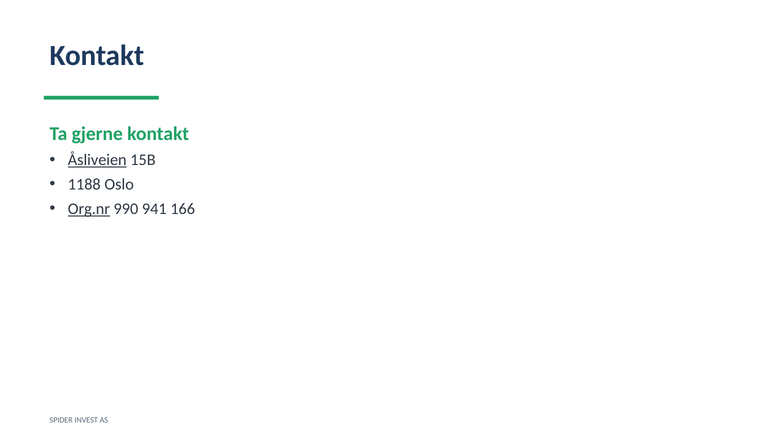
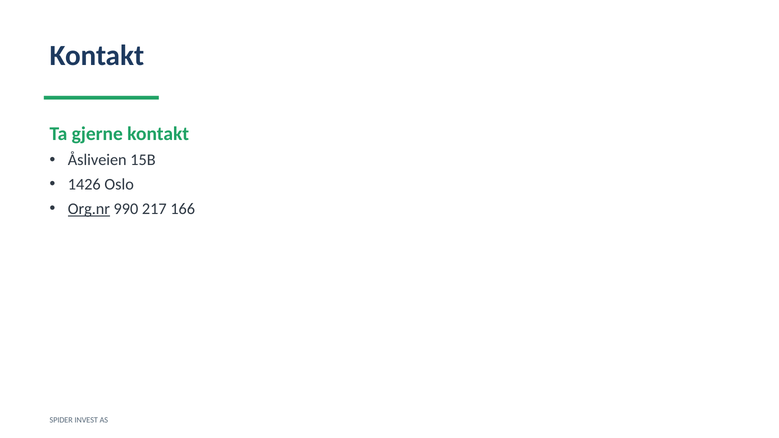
Åsliveien underline: present -> none (97, 160)
1188: 1188 -> 1426 (84, 185)
941: 941 -> 217 (154, 209)
